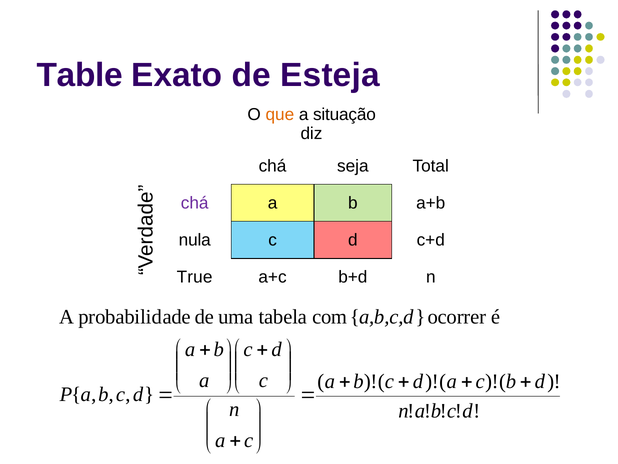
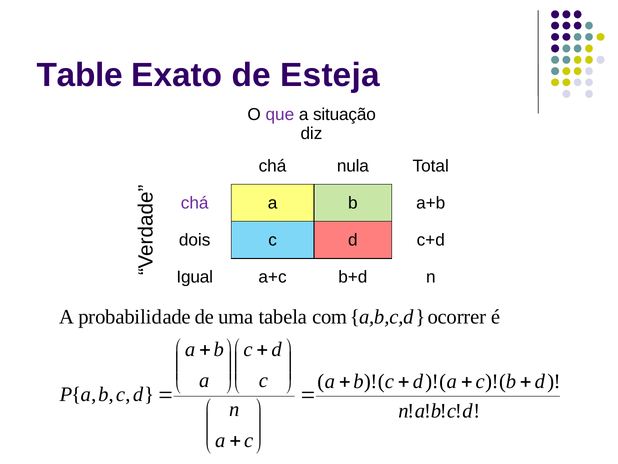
que colour: orange -> purple (280, 114)
seja: seja -> nula (353, 166)
nula: nula -> dois (195, 240)
True: True -> Igual (195, 277)
